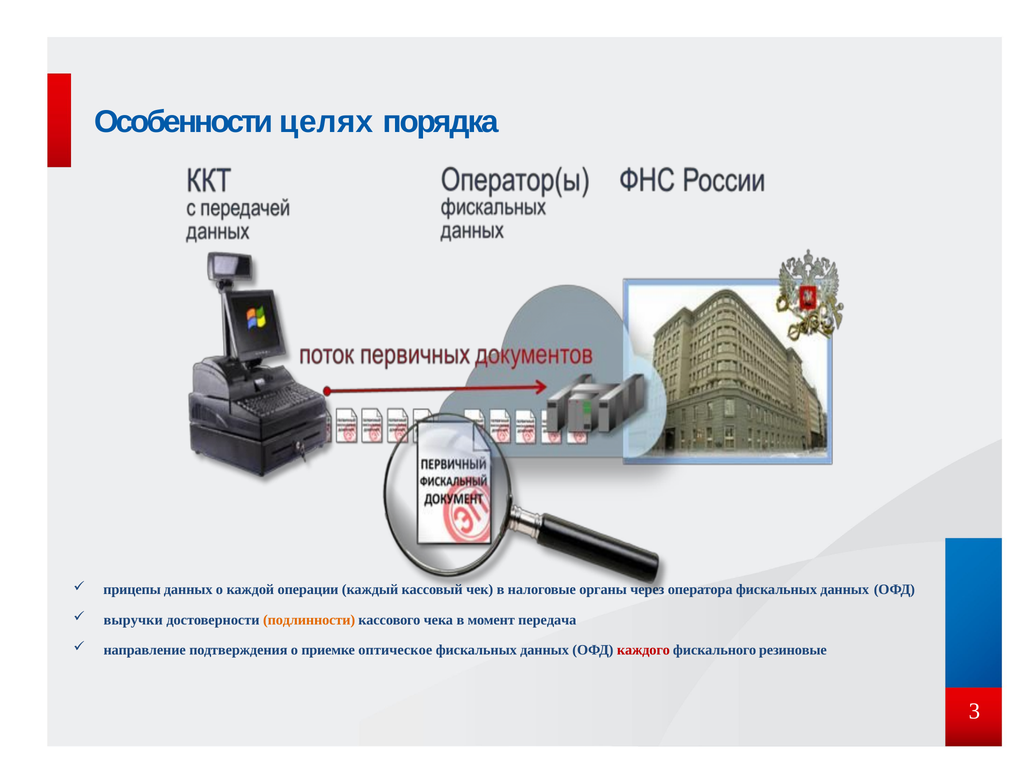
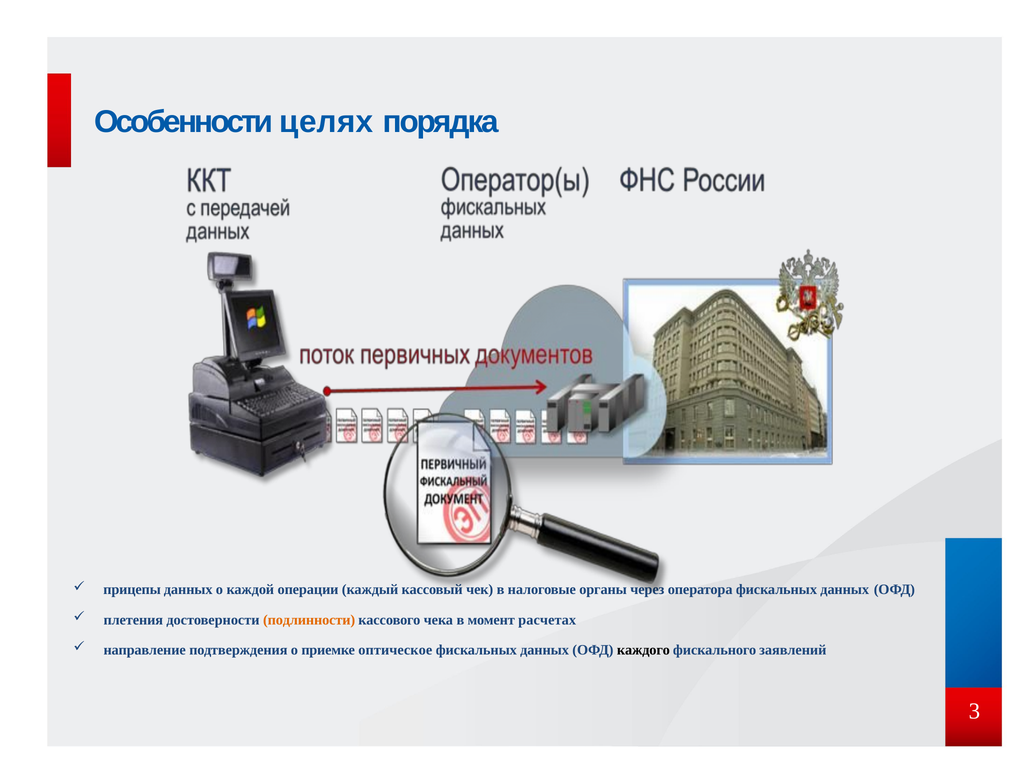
выручки: выручки -> плетения (133, 619)
передача: передача -> расчетах (547, 619)
каждого colour: red -> black (643, 649)
резиновые: резиновые -> заявлений (793, 649)
